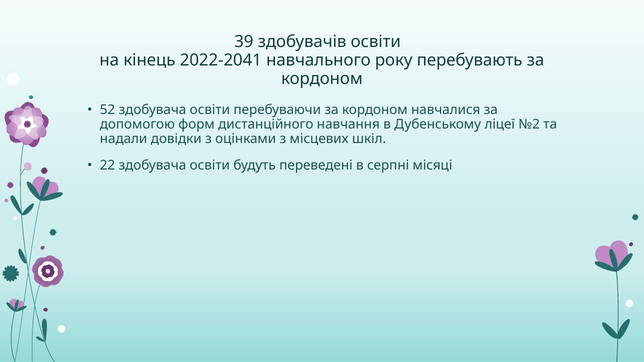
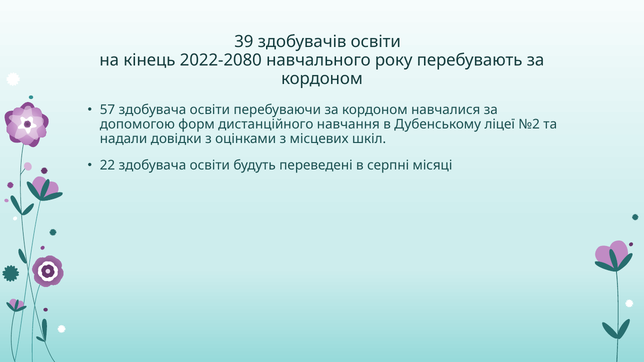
2022-2041: 2022-2041 -> 2022-2080 (221, 60)
52: 52 -> 57 (107, 110)
